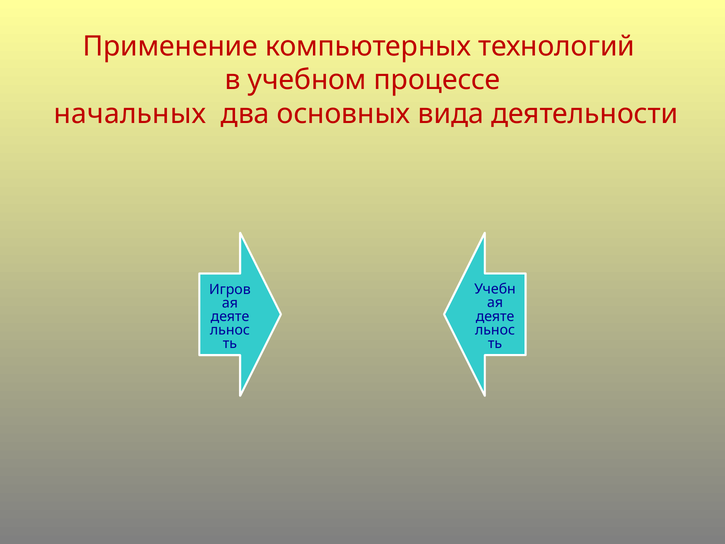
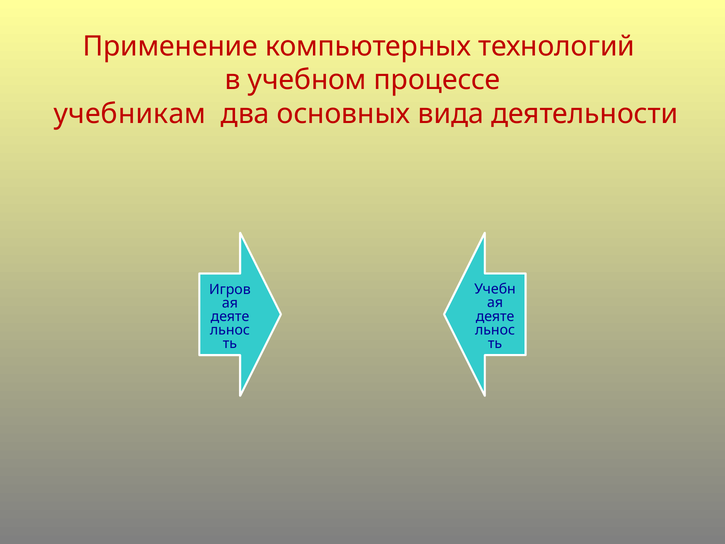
начальных: начальных -> учебникам (130, 114)
